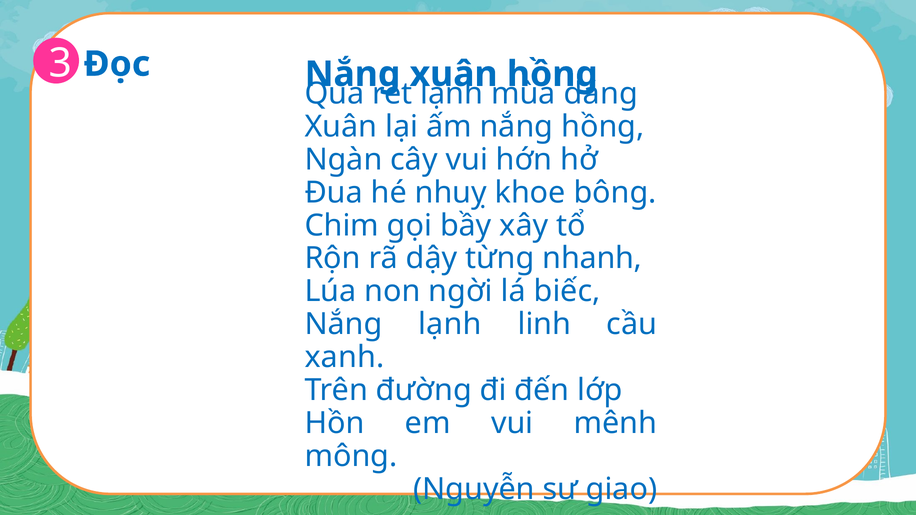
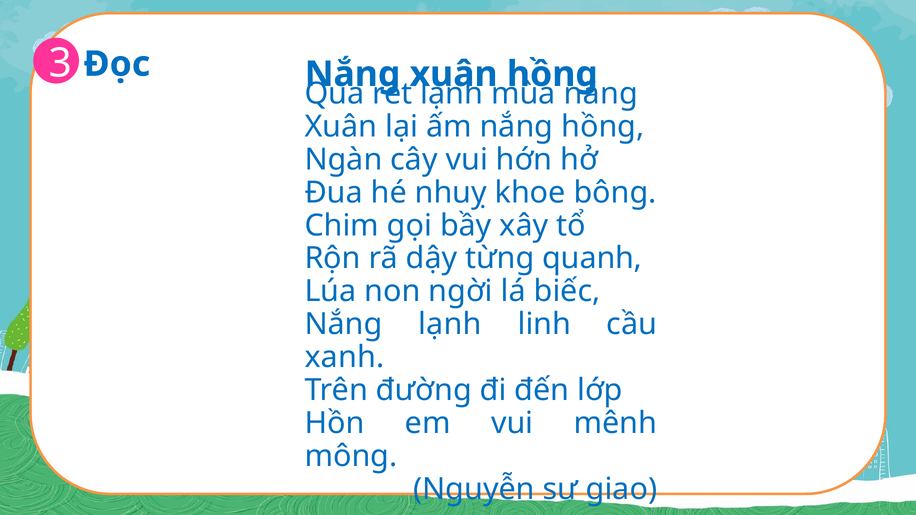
dáng: dáng -> nắng (601, 94)
nhanh: nhanh -> quanh (592, 259)
